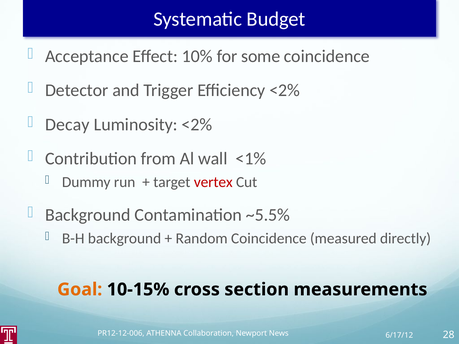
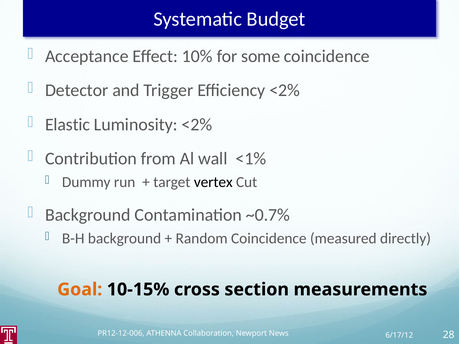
Decay: Decay -> Elastic (68, 125)
vertex colour: red -> black (213, 182)
~5.5%: ~5.5% -> ~0.7% (268, 215)
